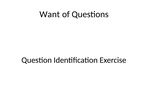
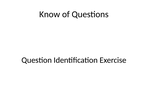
Want: Want -> Know (50, 14)
